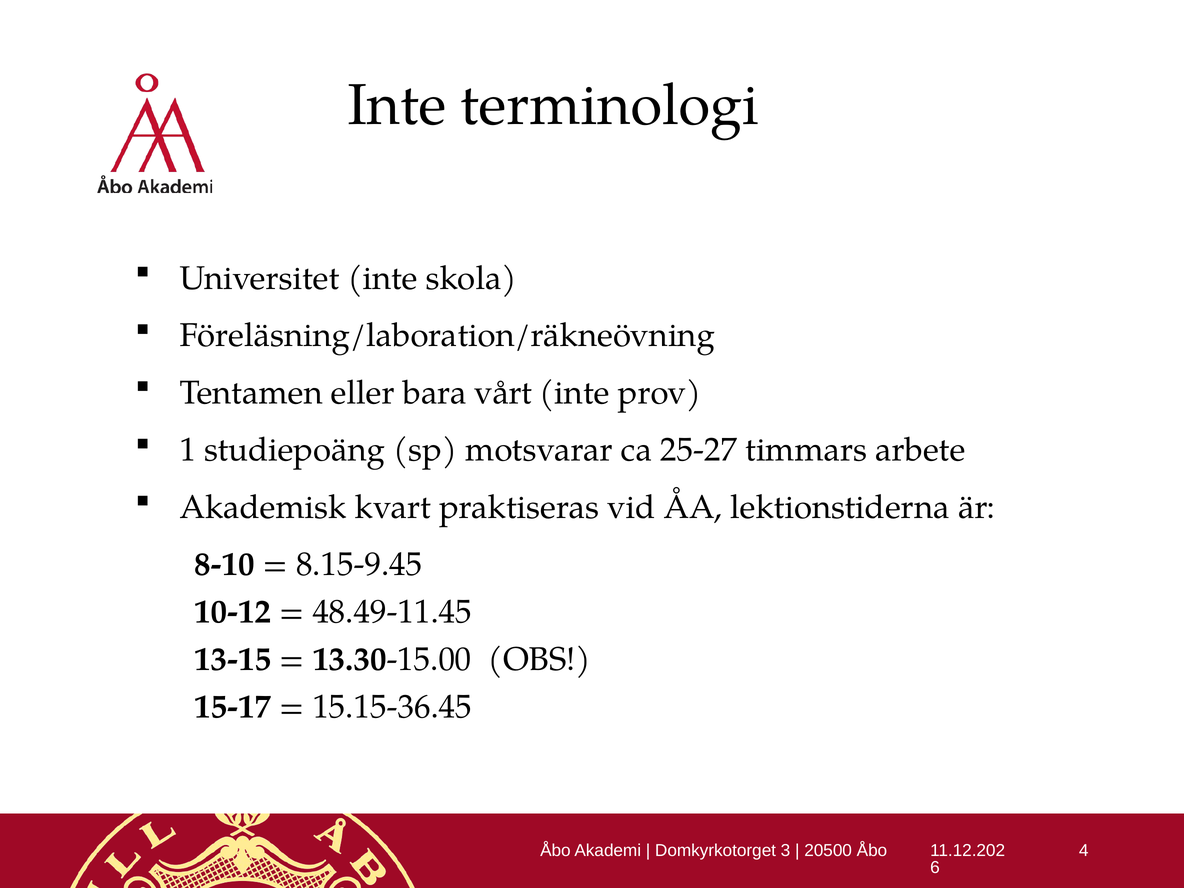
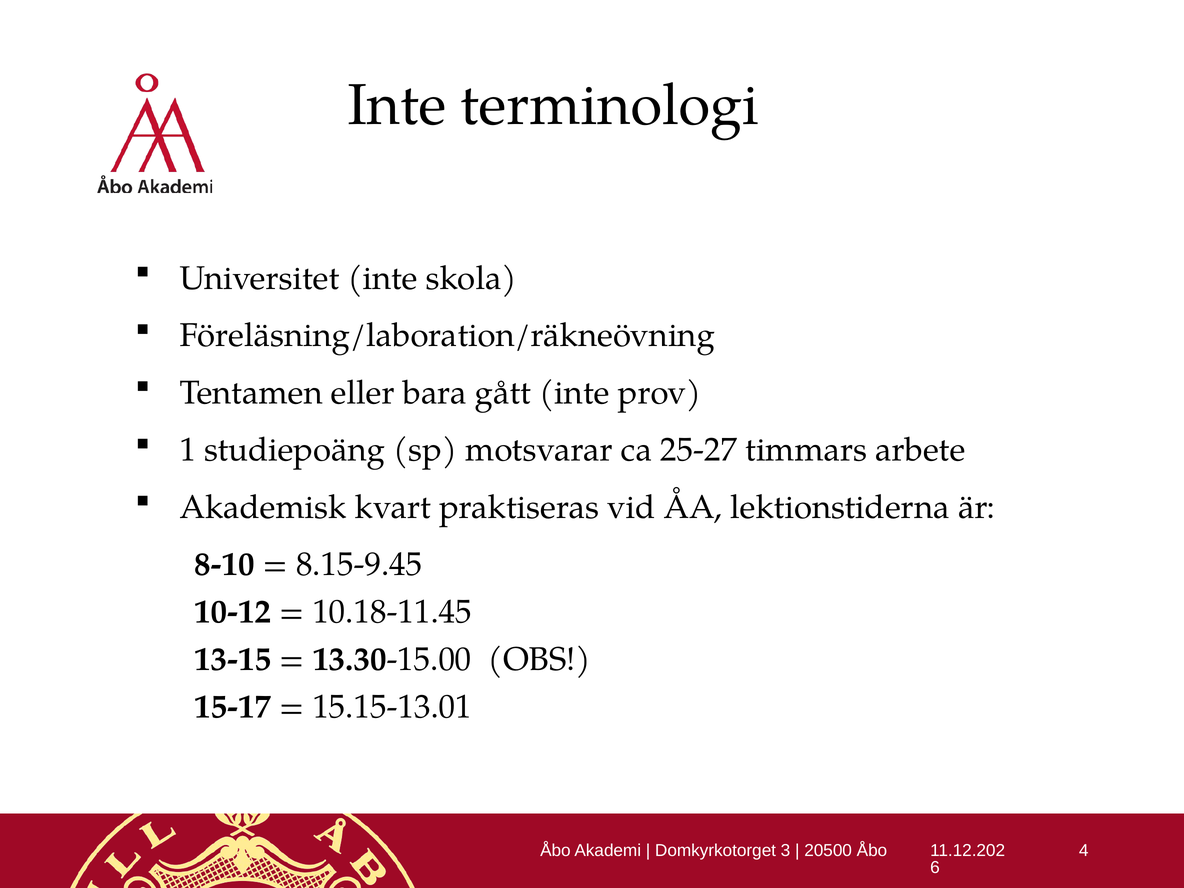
vårt: vårt -> gått (503, 393)
48.49-11.45: 48.49-11.45 -> 10.18-11.45 (392, 612)
15.15-36.45: 15.15-36.45 -> 15.15-13.01 (392, 707)
